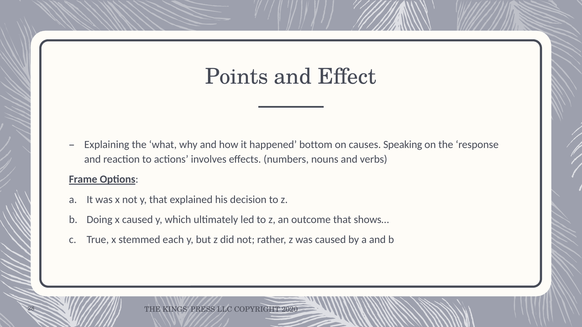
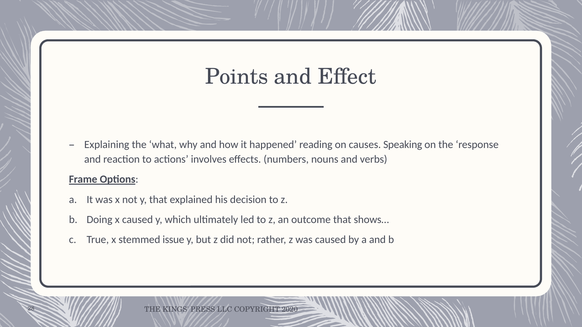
bottom: bottom -> reading (316, 145)
each: each -> issue (173, 240)
